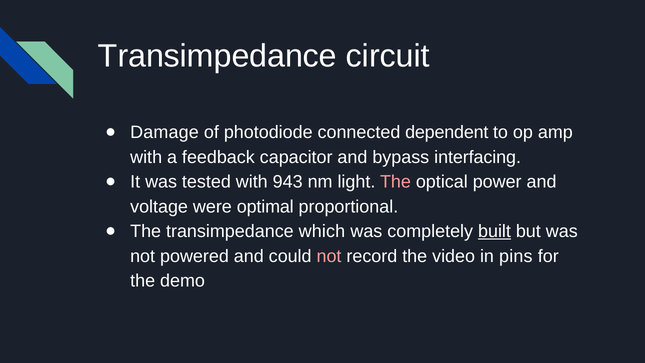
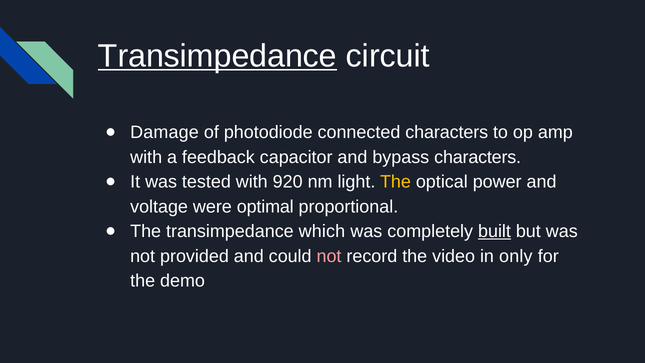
Transimpedance underline: none -> present (217, 56)
connected dependent: dependent -> characters (447, 132)
bypass interfacing: interfacing -> characters (478, 157)
943: 943 -> 920 (288, 182)
The colour: pink -> yellow (395, 182)
powered: powered -> provided (194, 256)
pins: pins -> only (516, 256)
